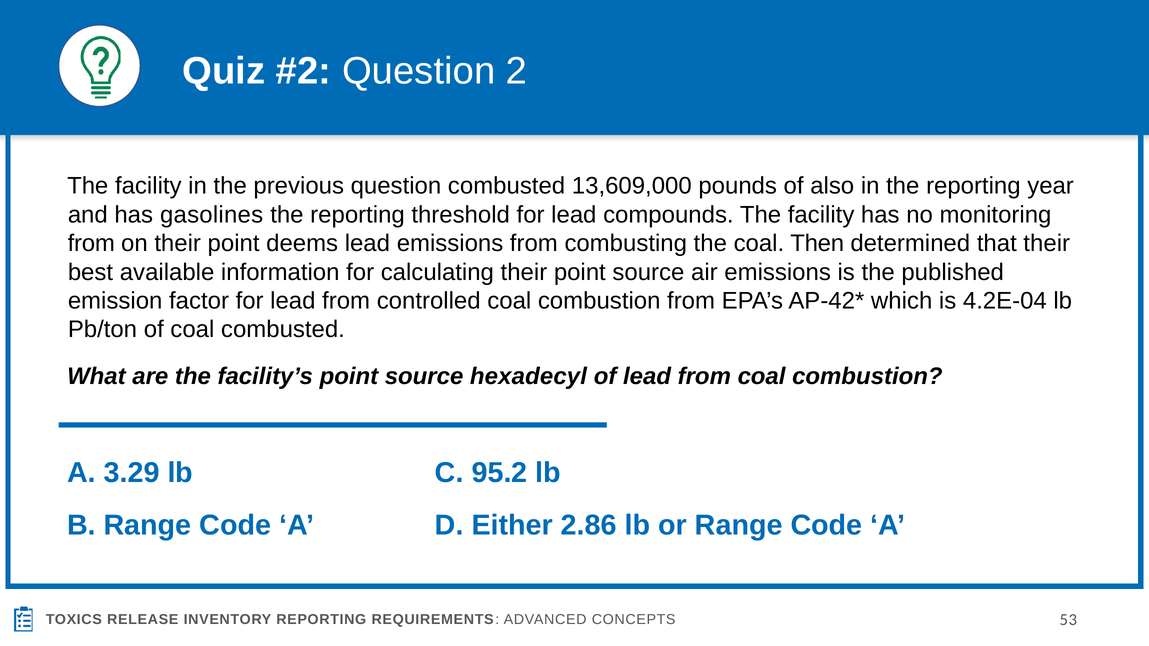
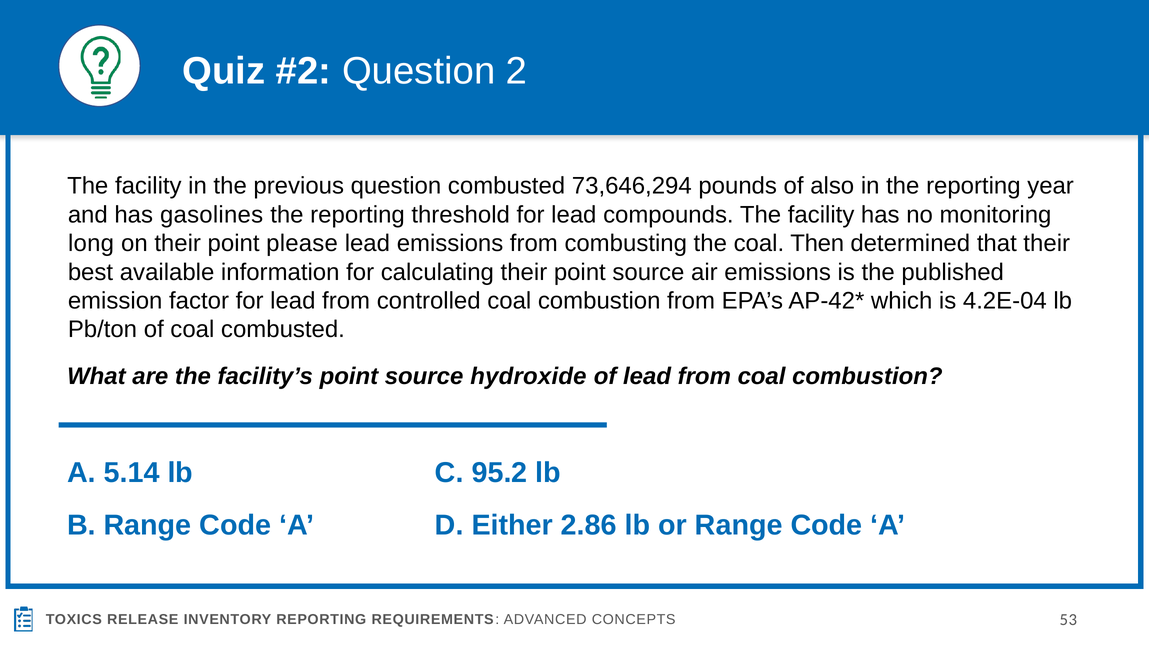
13,609,000: 13,609,000 -> 73,646,294 (632, 186)
from: from -> long (91, 243)
deems: deems -> please (302, 243)
hexadecyl: hexadecyl -> hydroxide (528, 376)
3.29: 3.29 -> 5.14 (132, 473)
